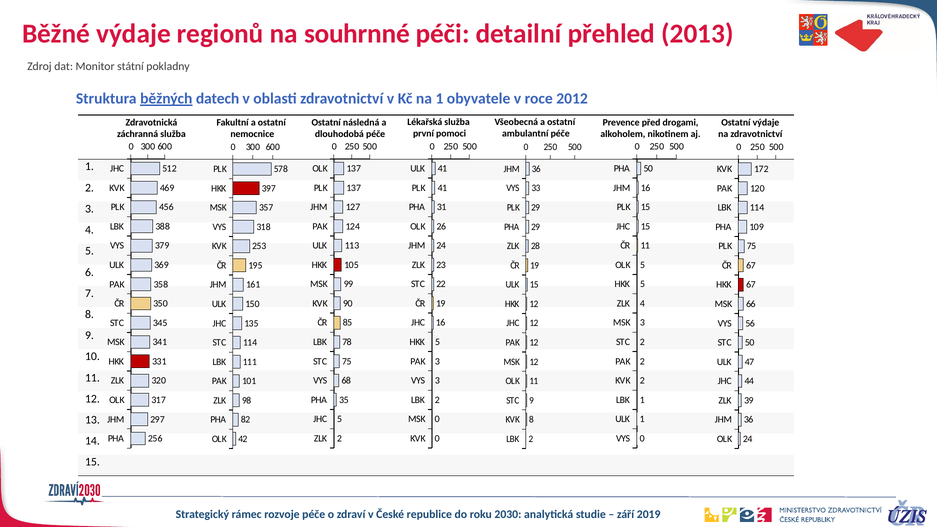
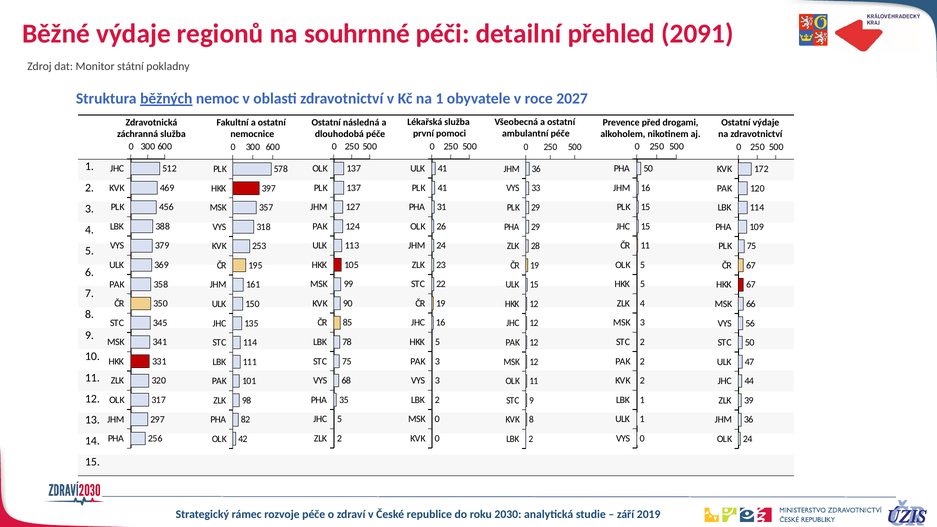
2013: 2013 -> 2091 (697, 34)
datech: datech -> nemoc (218, 99)
2012: 2012 -> 2027 (572, 99)
